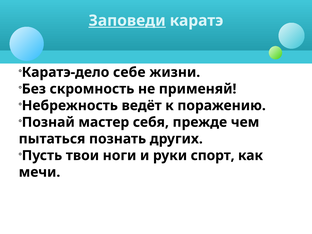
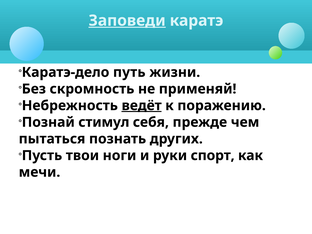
себе: себе -> путь (129, 72)
ведёт underline: none -> present (142, 106)
мастер: мастер -> стимул (104, 122)
